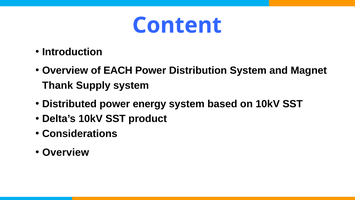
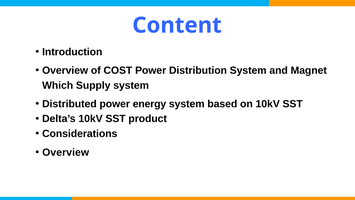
EACH: EACH -> COST (118, 70)
Thank: Thank -> Which (58, 85)
